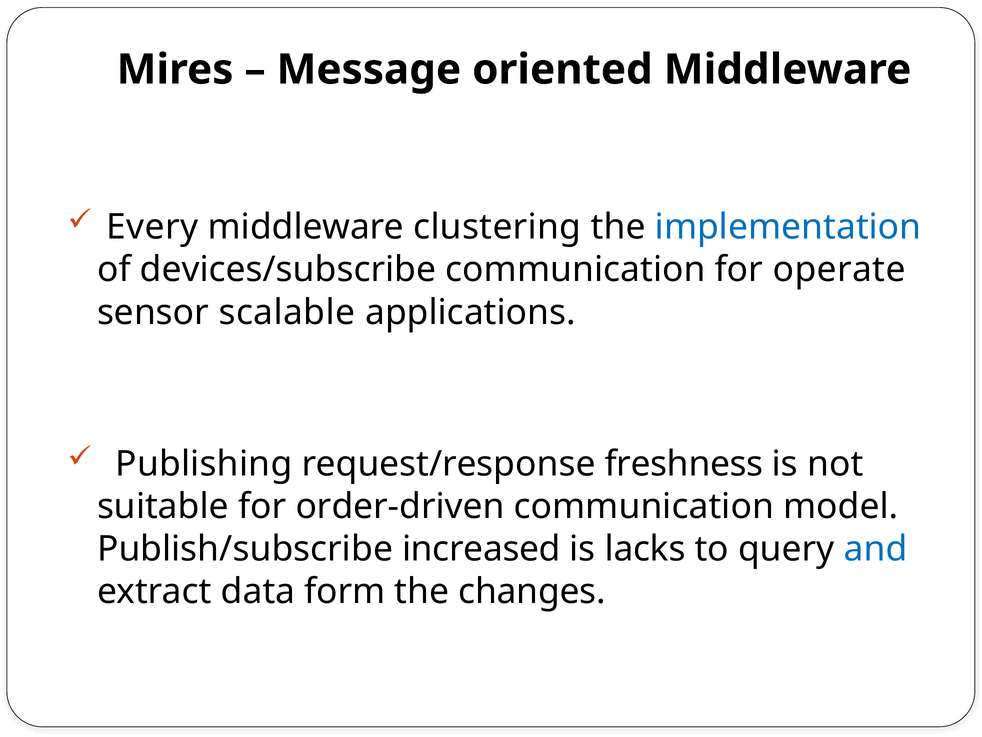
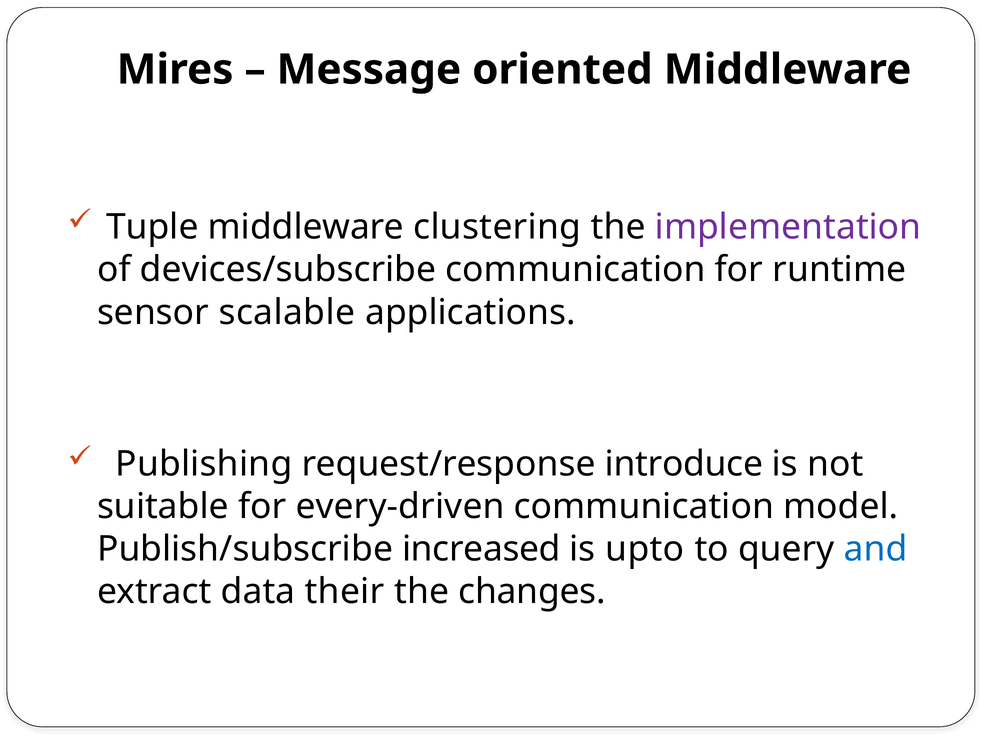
Every: Every -> Tuple (152, 227)
implementation colour: blue -> purple (788, 227)
operate: operate -> runtime (839, 270)
freshness: freshness -> introduce (684, 463)
order-driven: order-driven -> every-driven (400, 506)
lacks: lacks -> upto (645, 549)
form: form -> their (345, 591)
